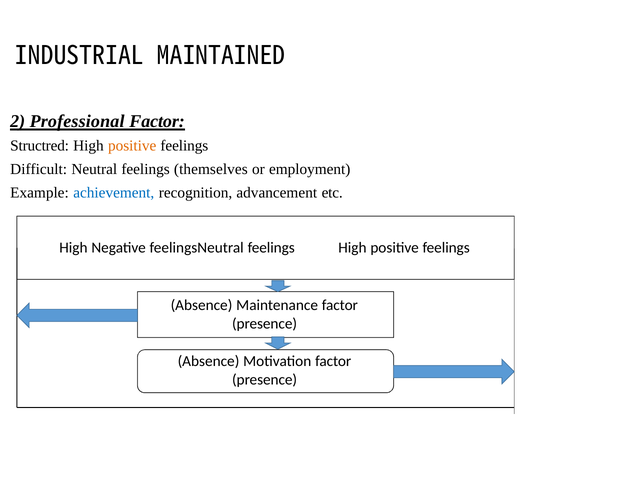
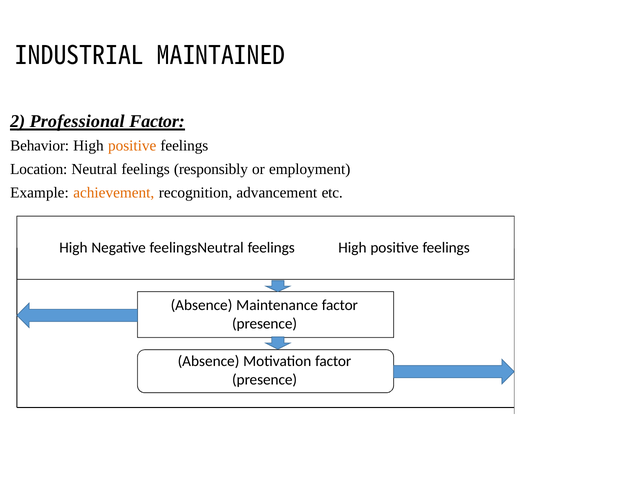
Structred: Structred -> Behavior (40, 146)
Difficult: Difficult -> Location (39, 169)
themselves: themselves -> responsibly (211, 169)
achievement colour: blue -> orange (114, 193)
